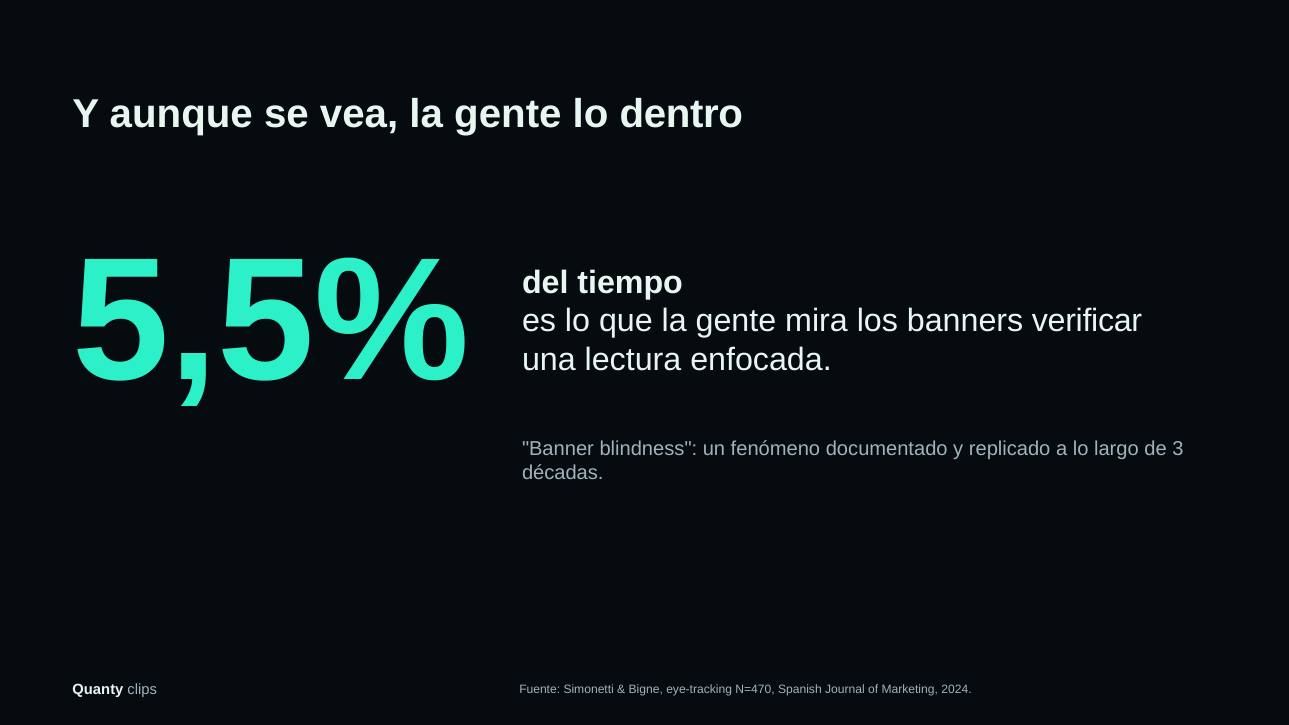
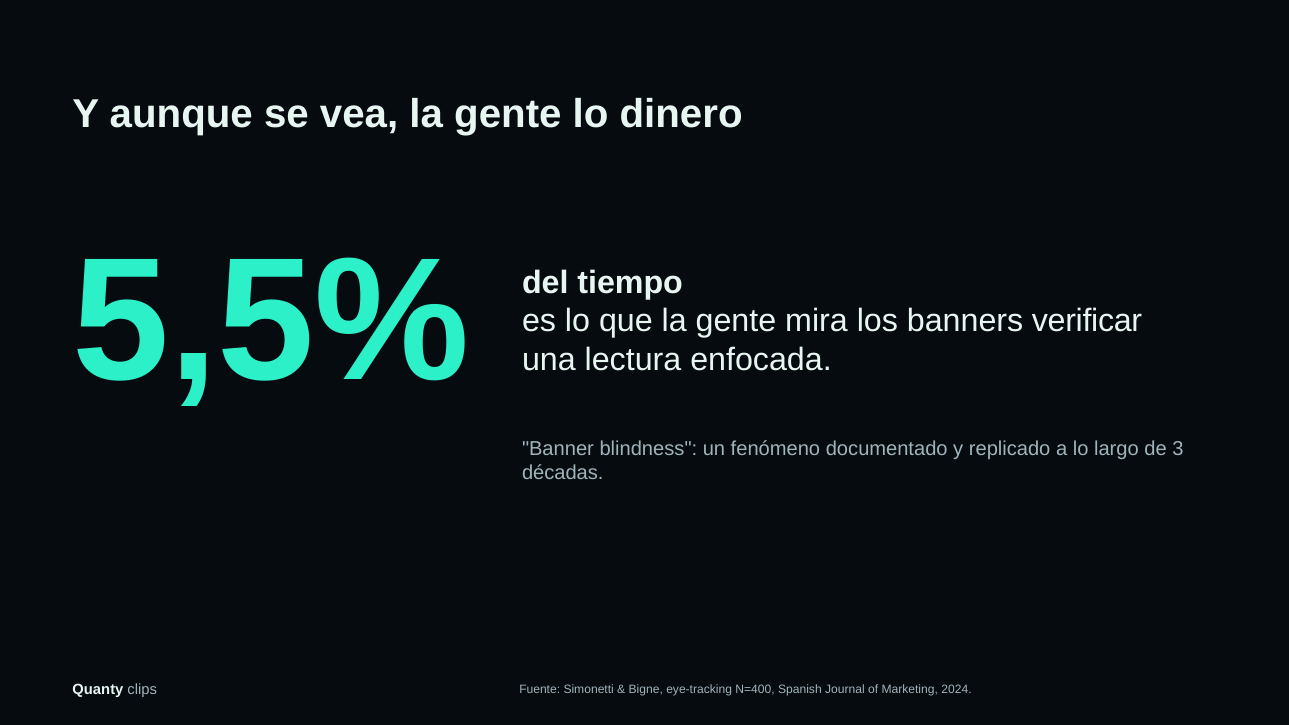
dentro: dentro -> dinero (681, 114)
N=470: N=470 -> N=400 (755, 690)
